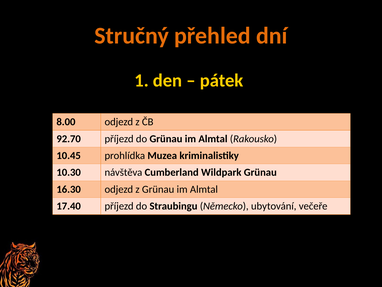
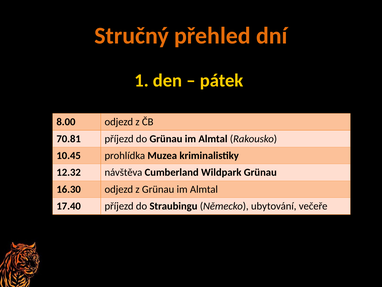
92.70: 92.70 -> 70.81 (69, 139)
10.30: 10.30 -> 12.32 (69, 172)
